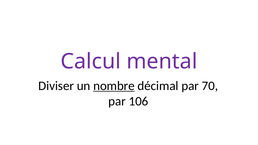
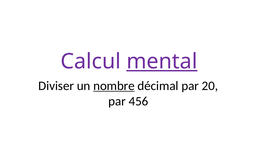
mental underline: none -> present (162, 62)
70: 70 -> 20 (210, 86)
106: 106 -> 456 (138, 101)
